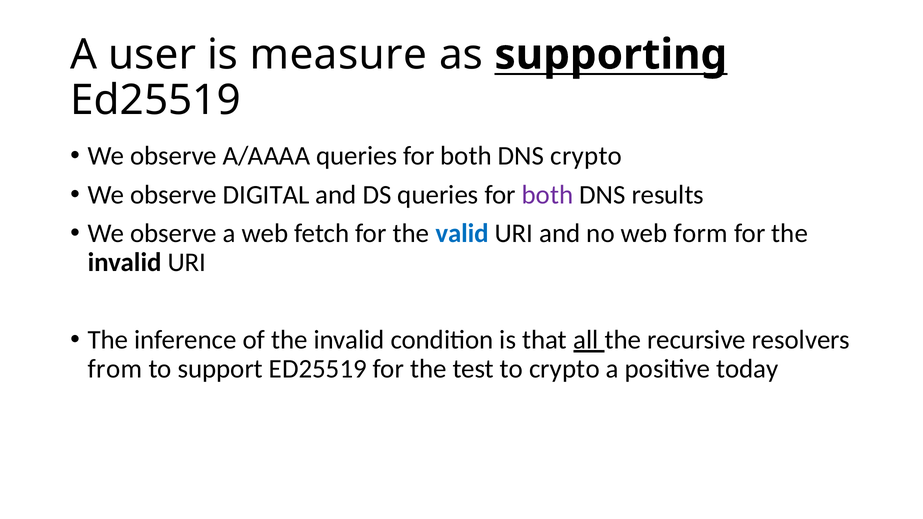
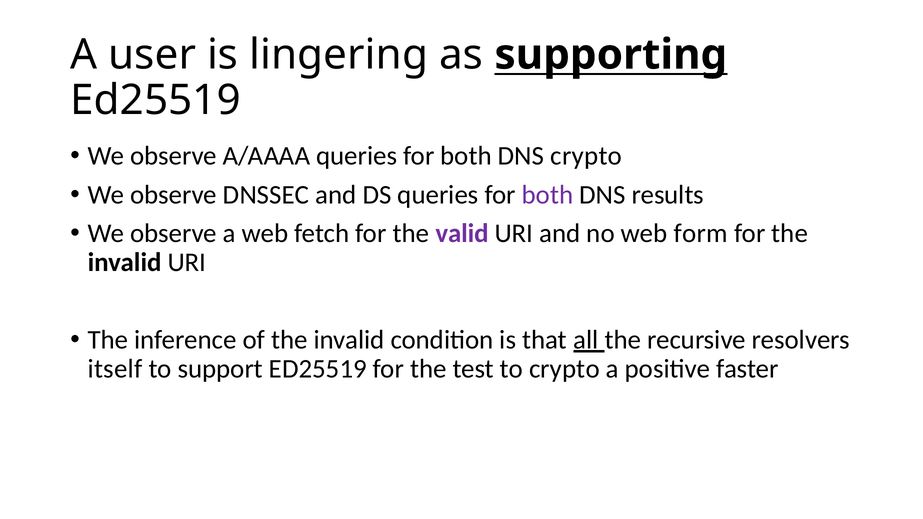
measure: measure -> lingering (339, 55)
DIGITAL: DIGITAL -> DNSSEC (266, 195)
valid colour: blue -> purple (462, 233)
from: from -> itself (115, 369)
today: today -> faster (747, 369)
